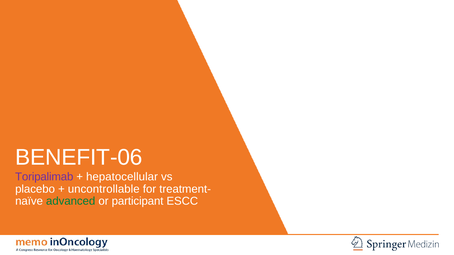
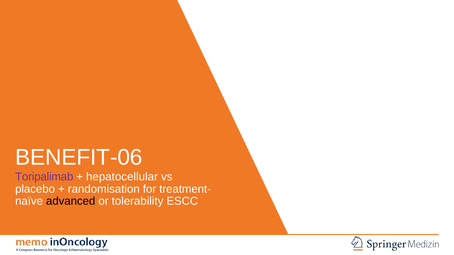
uncontrollable: uncontrollable -> randomisation (104, 189)
advanced colour: green -> black (71, 201)
participant: participant -> tolerability (138, 201)
